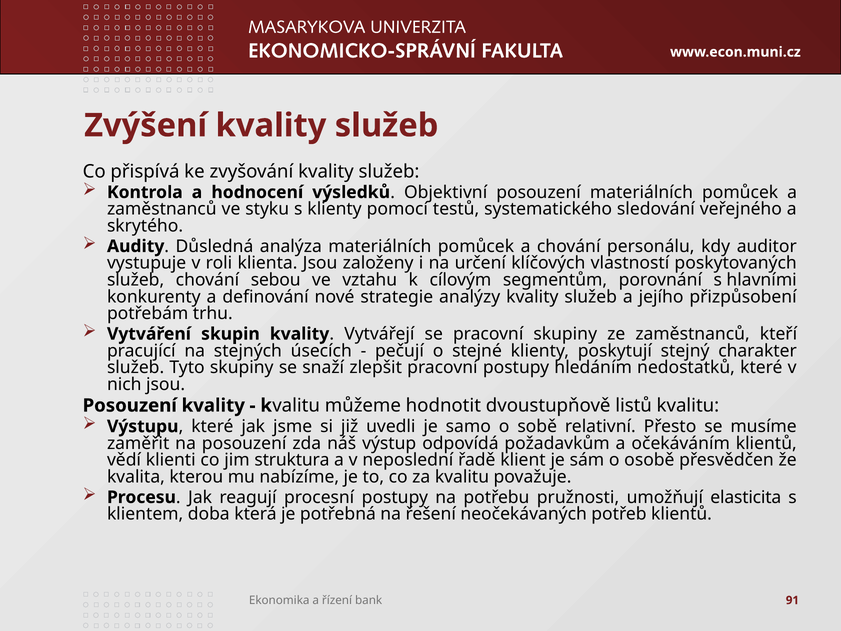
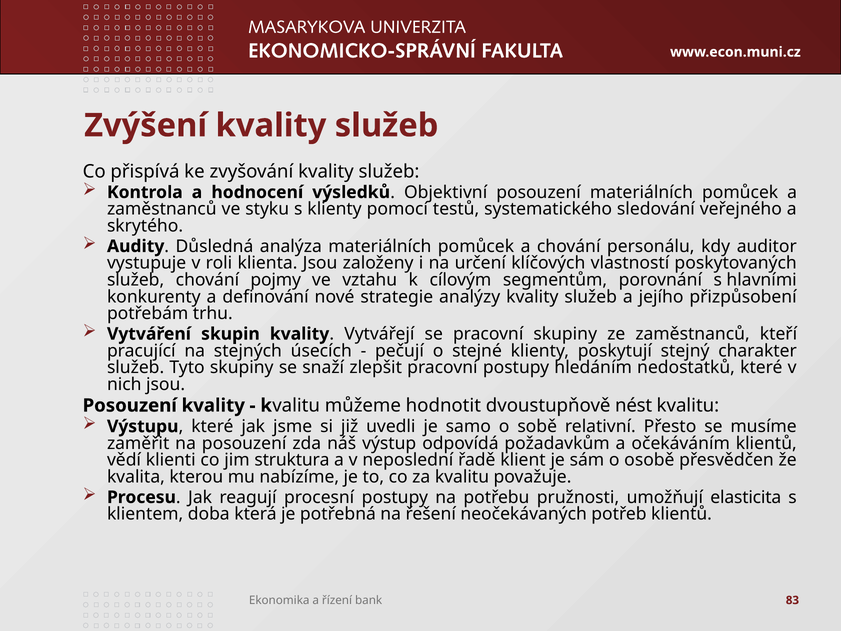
sebou: sebou -> pojmy (276, 280)
listů: listů -> nést (634, 405)
91: 91 -> 83 (792, 600)
